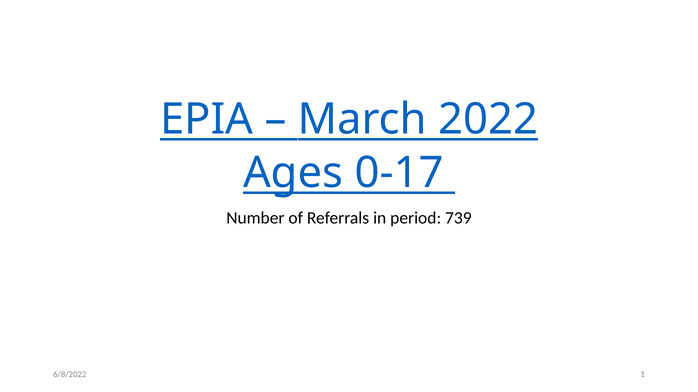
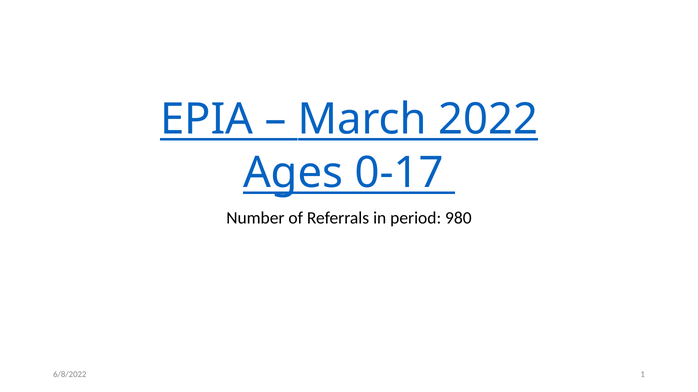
739: 739 -> 980 (458, 218)
